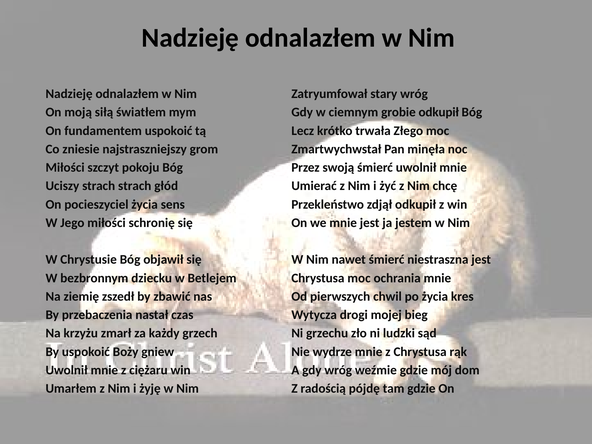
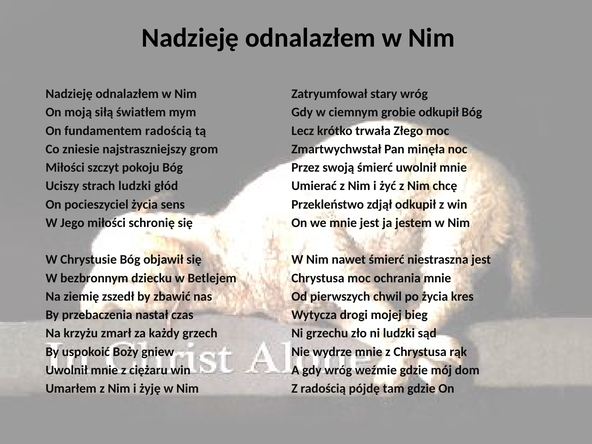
fundamentem uspokoić: uspokoić -> radością (168, 131)
strach strach: strach -> ludzki (135, 186)
